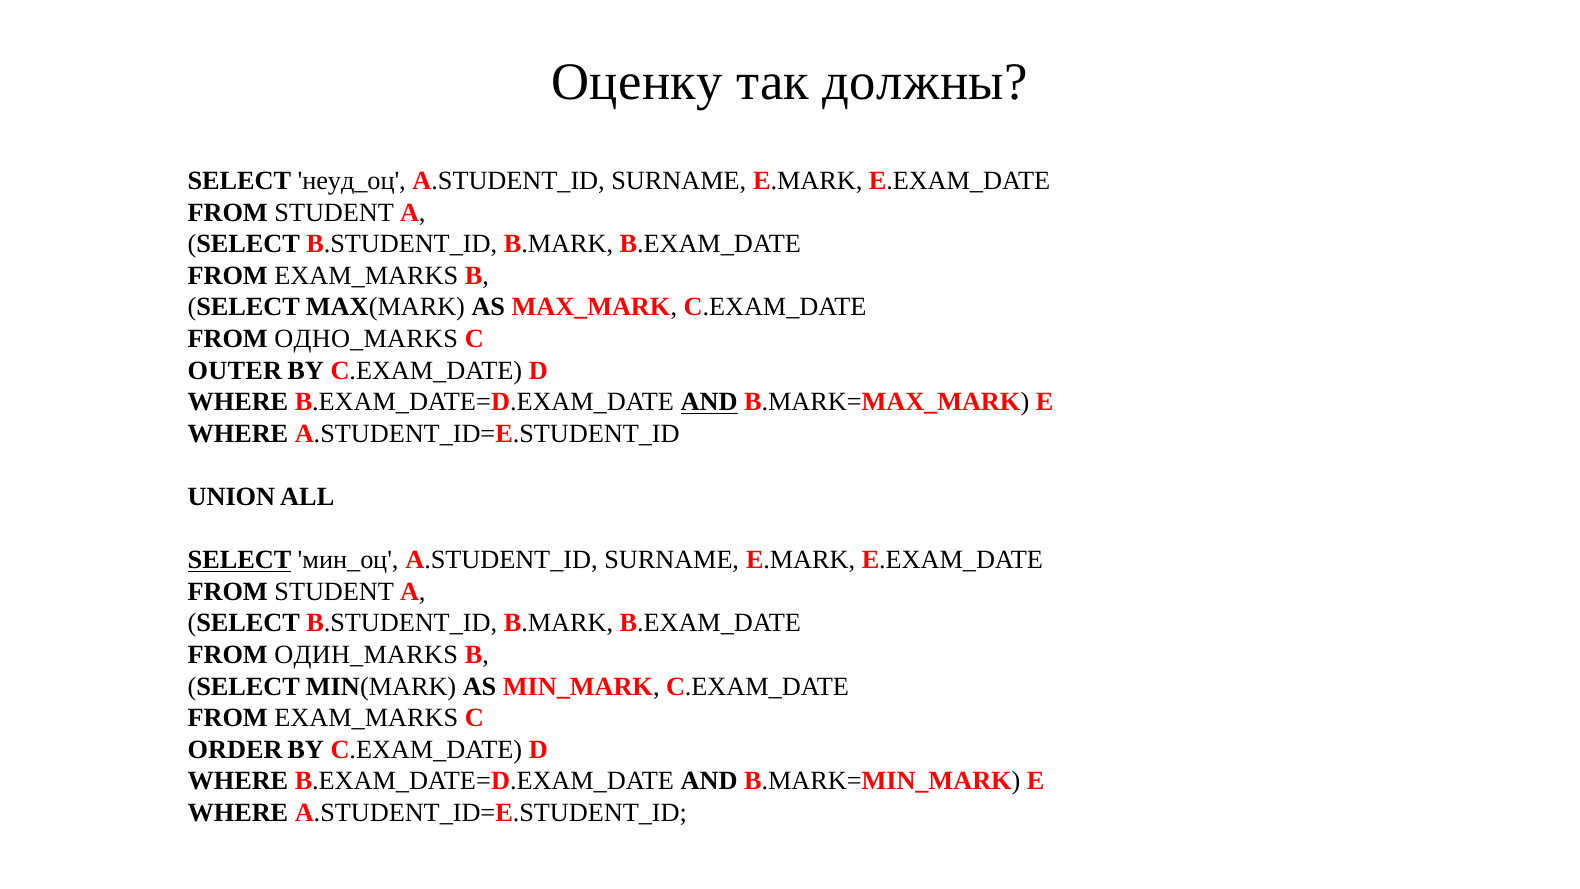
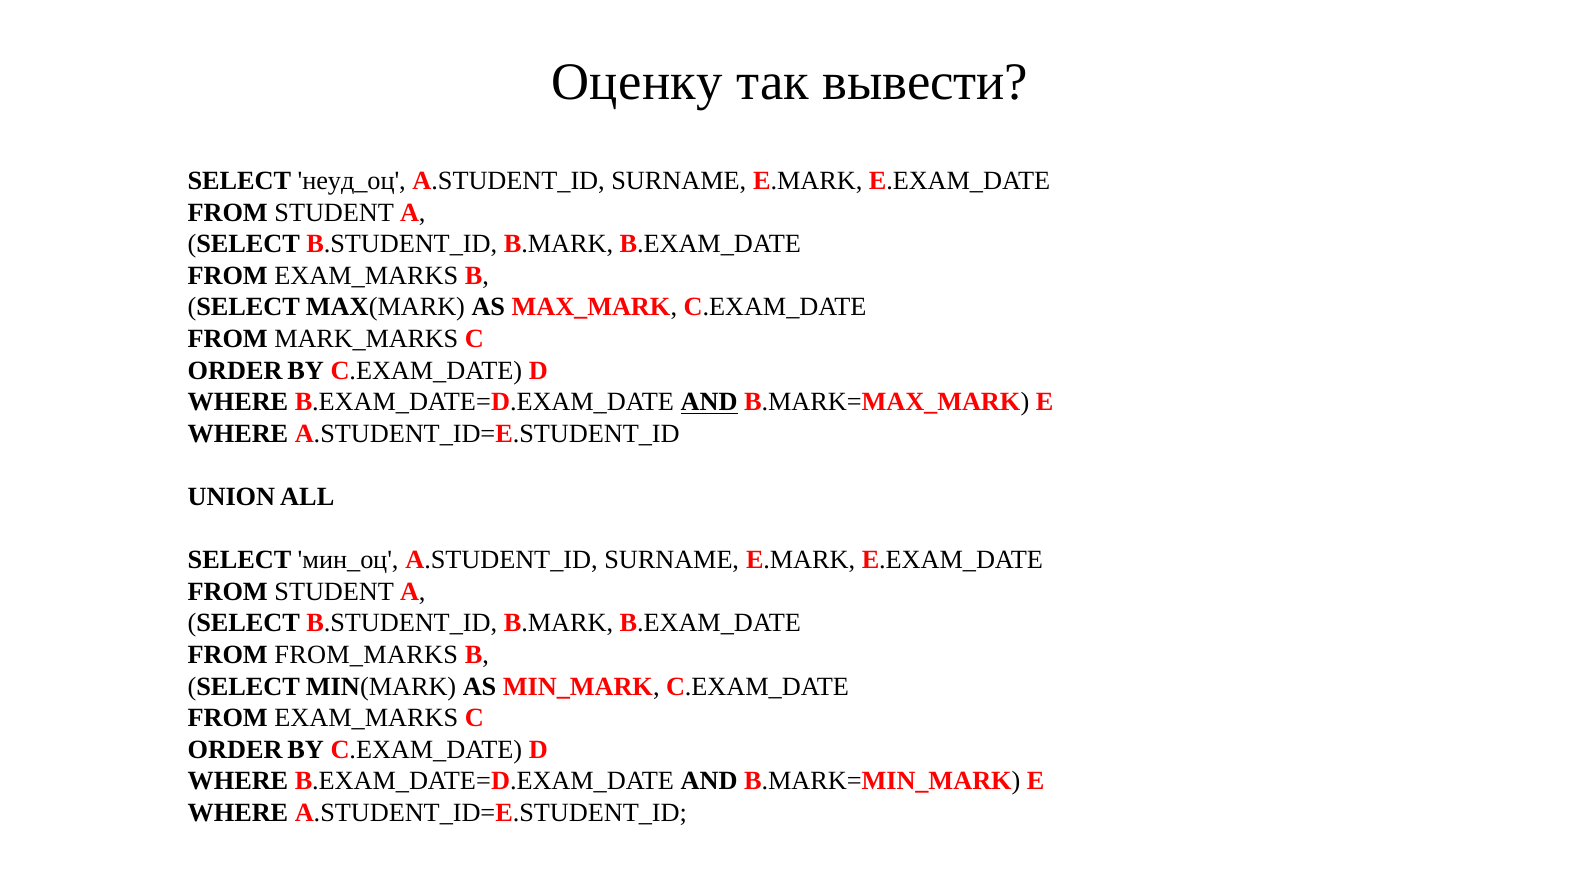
должны: должны -> вывести (925, 82)
ОДНО_MARKS: ОДНО_MARKS -> MARK_MARKS (366, 339)
OUTER: OUTER -> ORDER (235, 370)
SELECT underline: present -> none (240, 560)
ОДИН_MARKS: ОДИН_MARKS -> FROM_MARKS (366, 655)
